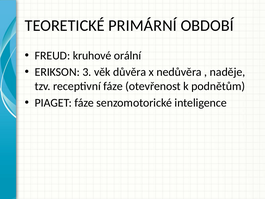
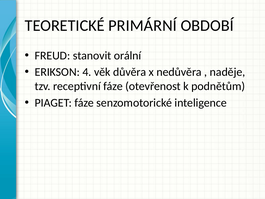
kruhové: kruhové -> stanovit (92, 55)
3: 3 -> 4 (87, 72)
